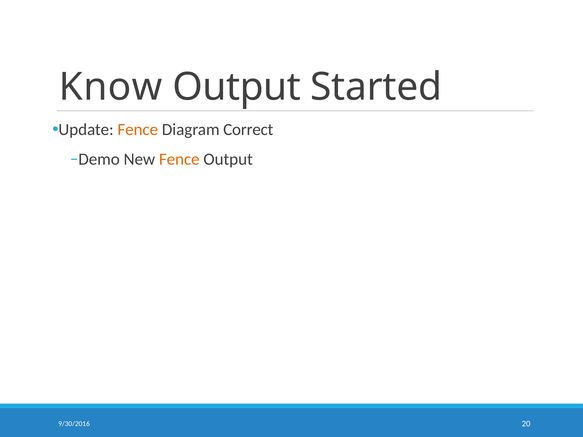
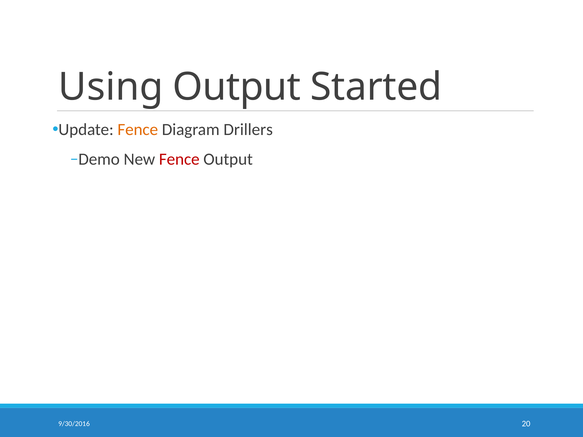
Know: Know -> Using (111, 87)
Correct: Correct -> Drillers (248, 130)
Fence colour: orange -> red (179, 159)
